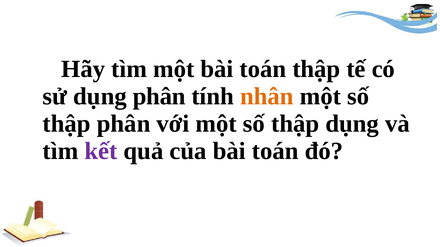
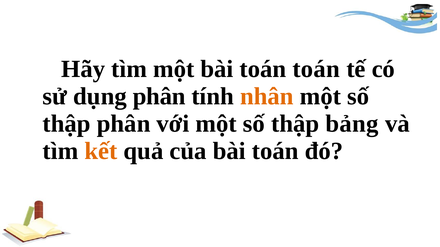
toán thập: thập -> toán (316, 69)
thập dụng: dụng -> bảng (352, 124)
kết colour: purple -> orange (101, 151)
